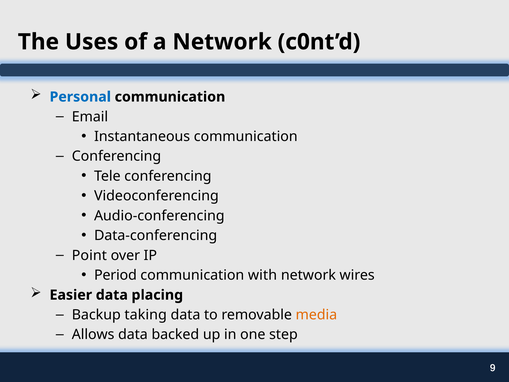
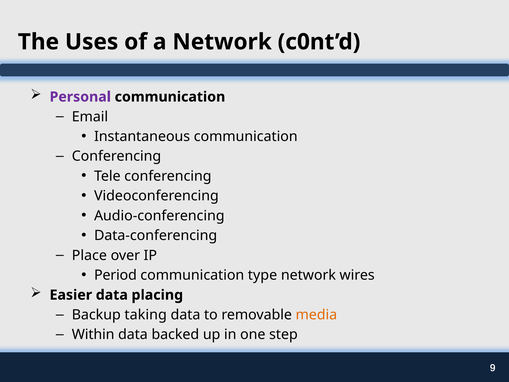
Personal colour: blue -> purple (80, 97)
Point: Point -> Place (89, 255)
with: with -> type (263, 275)
Allows: Allows -> Within (93, 334)
